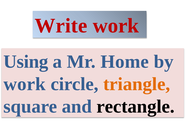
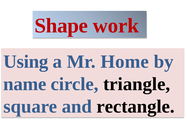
Write: Write -> Shape (61, 26)
work: work -> name (25, 84)
triangle colour: orange -> black (137, 84)
